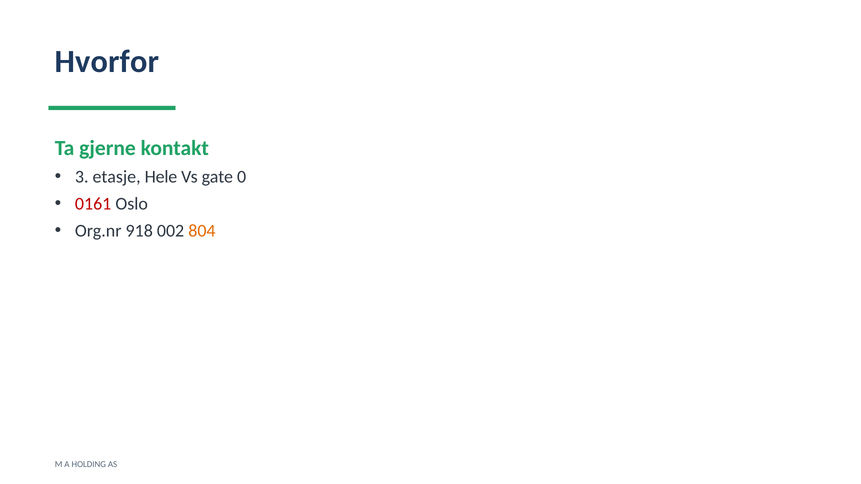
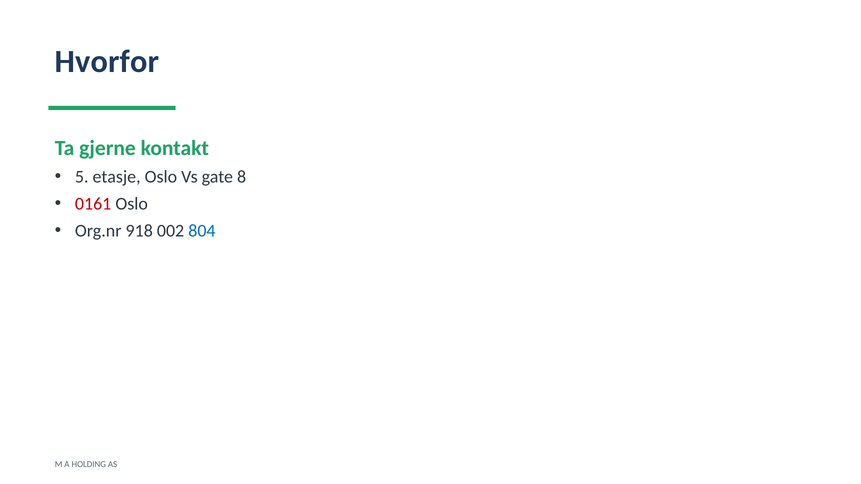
3: 3 -> 5 (82, 177)
etasje Hele: Hele -> Oslo (161, 177)
0: 0 -> 8 (242, 177)
804 colour: orange -> blue (202, 231)
